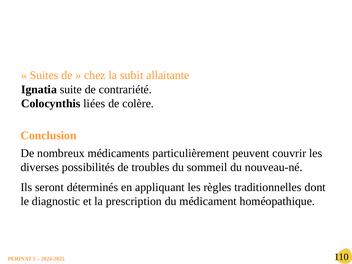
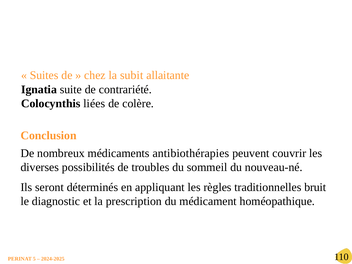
particulièrement: particulièrement -> antibiothérapies (191, 153)
dont: dont -> bruit (315, 187)
